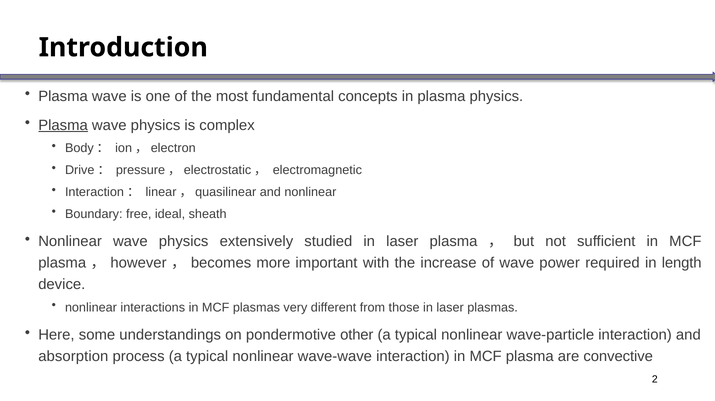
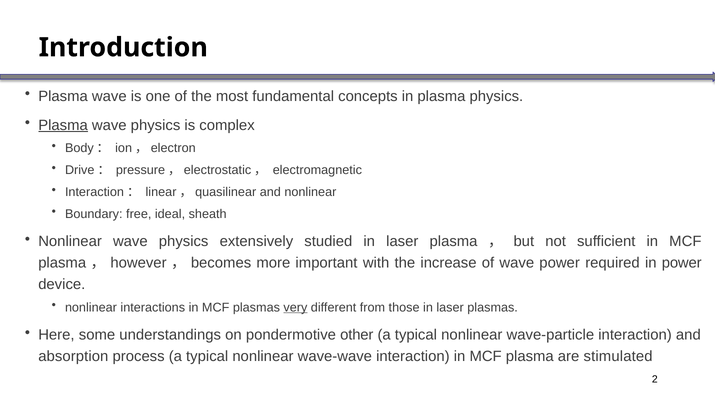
in length: length -> power (682, 263)
very underline: none -> present (295, 307)
convective: convective -> stimulated (618, 356)
